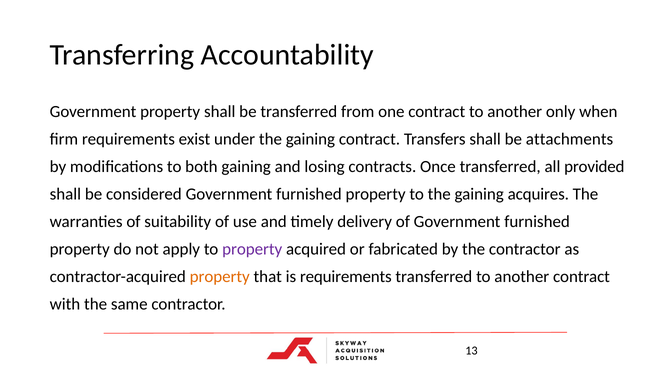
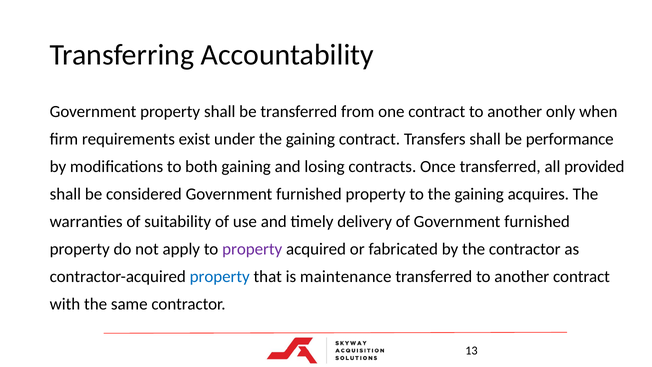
attachments: attachments -> performance (570, 139)
property colour: orange -> blue (220, 276)
is requirements: requirements -> maintenance (346, 276)
